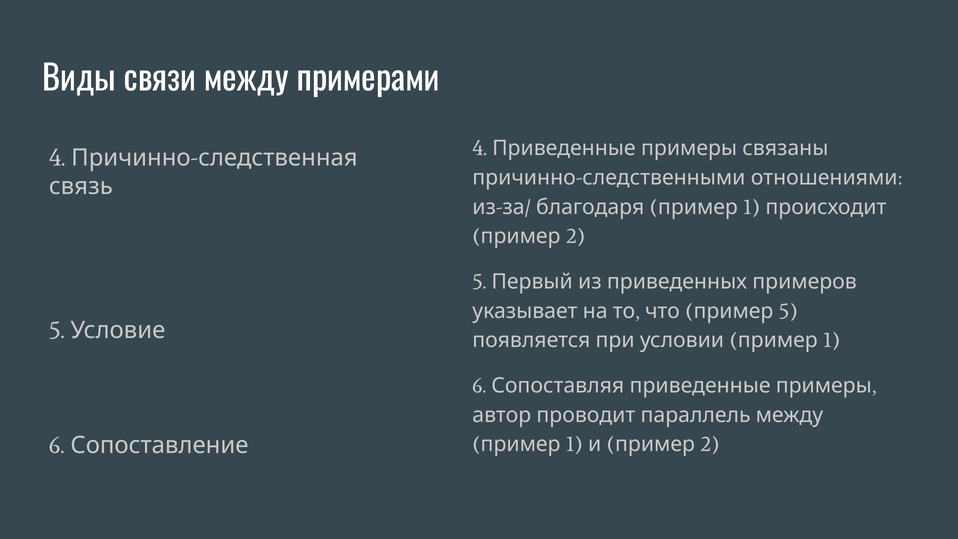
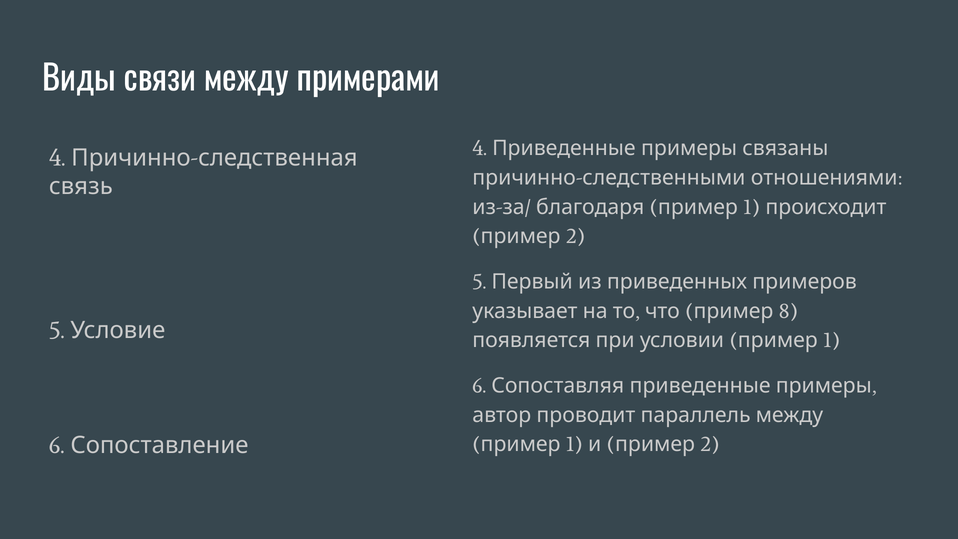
5: 5 -> 8 (788, 311)
